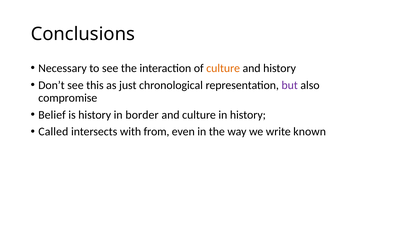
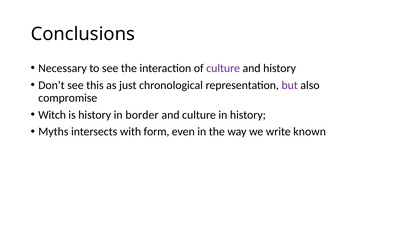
culture colour: orange -> purple (223, 68)
Belief: Belief -> Witch (52, 115)
Called: Called -> Myths (53, 132)
from: from -> form (157, 132)
